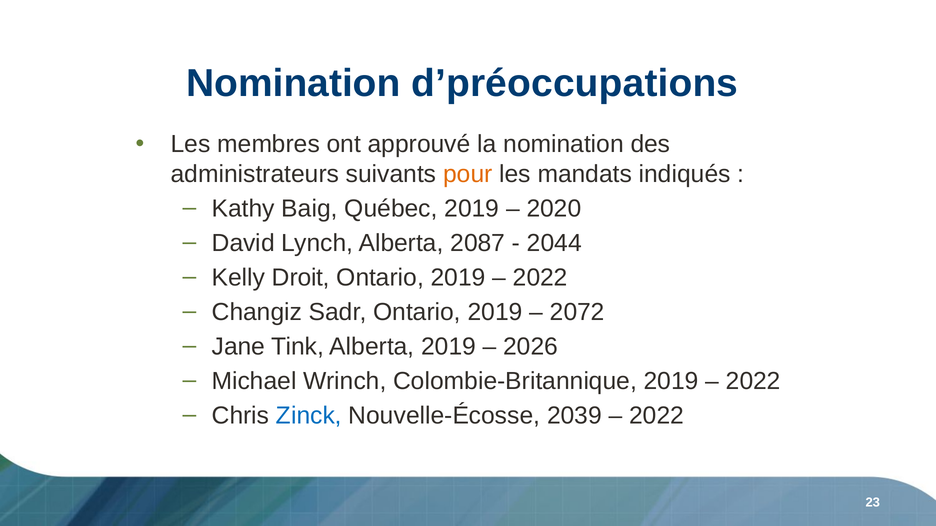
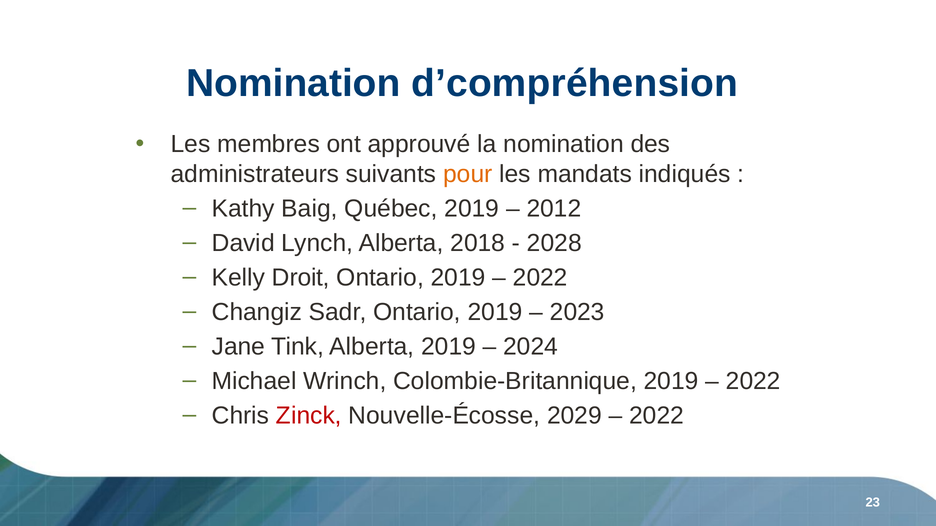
d’préoccupations: d’préoccupations -> d’compréhension (575, 83)
2020: 2020 -> 2012 (554, 209)
2087: 2087 -> 2018 (478, 243)
2044: 2044 -> 2028 (554, 243)
2072: 2072 -> 2023 (577, 312)
2026: 2026 -> 2024 (531, 347)
Zinck colour: blue -> red (309, 416)
2039: 2039 -> 2029 (574, 416)
